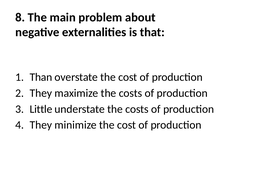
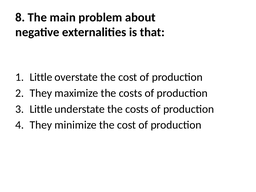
Than: Than -> Little (41, 77)
